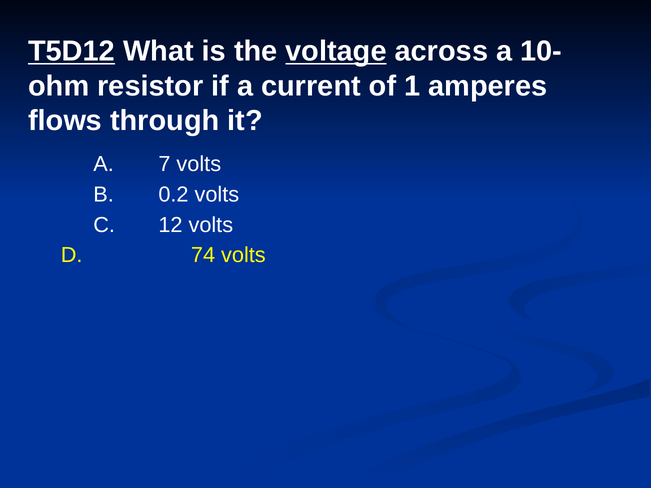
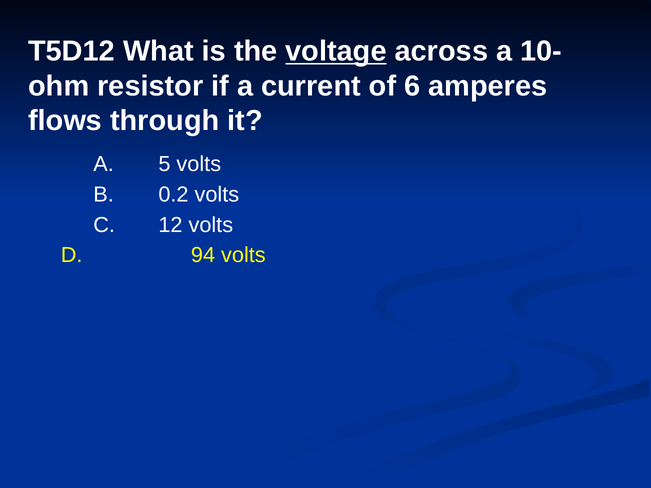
T5D12 underline: present -> none (72, 51)
1: 1 -> 6 (412, 86)
7: 7 -> 5 (164, 164)
74: 74 -> 94 (203, 255)
